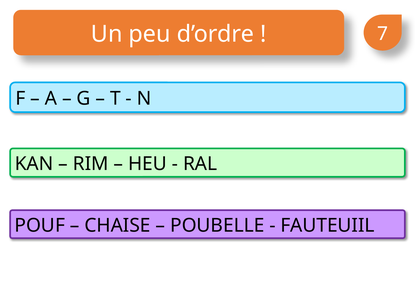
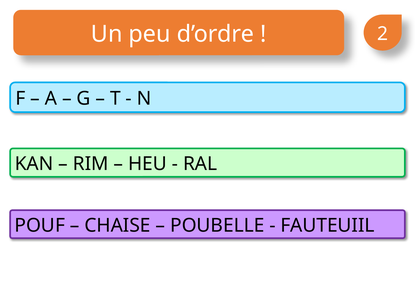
7: 7 -> 2 (383, 34)
